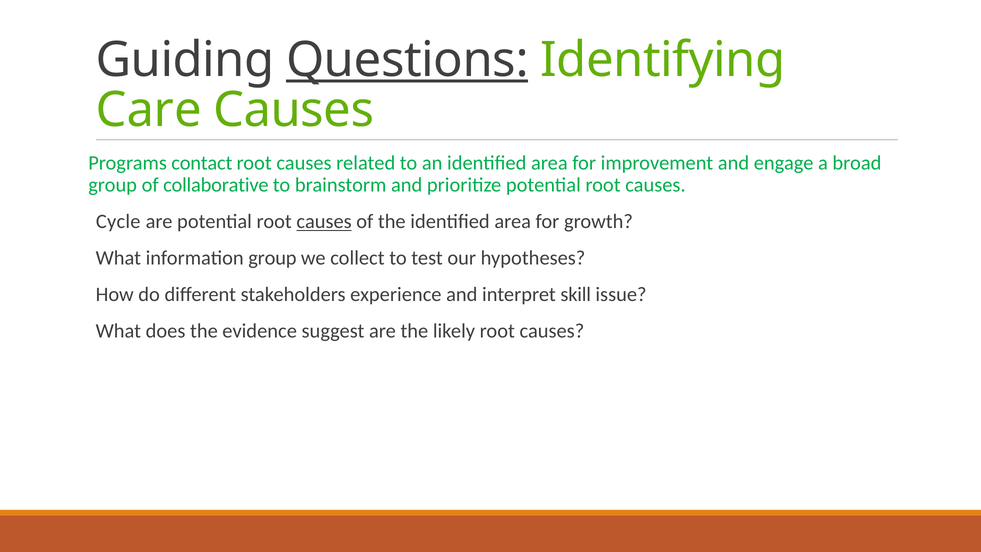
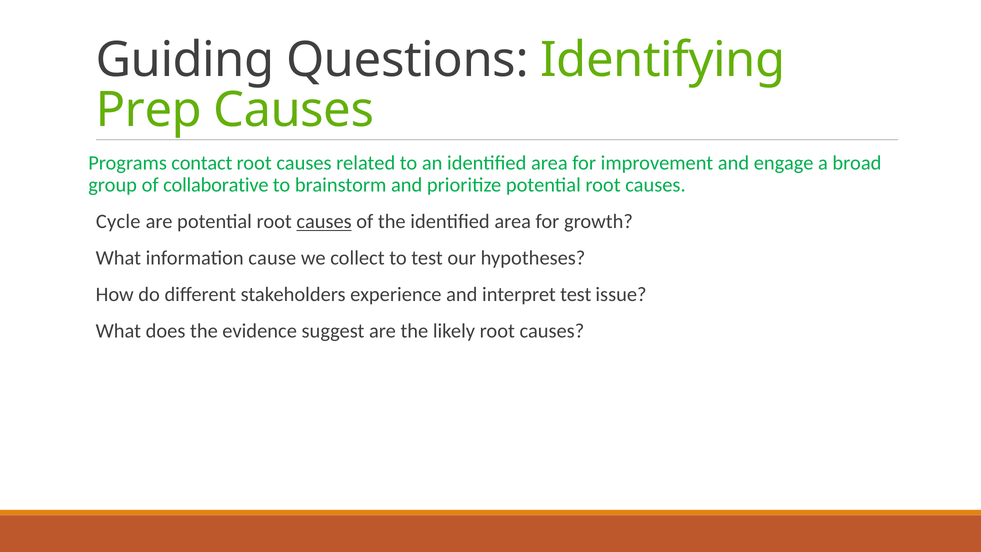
Questions underline: present -> none (407, 60)
Care: Care -> Prep (149, 110)
information group: group -> cause (272, 258)
interpret skill: skill -> test (576, 294)
